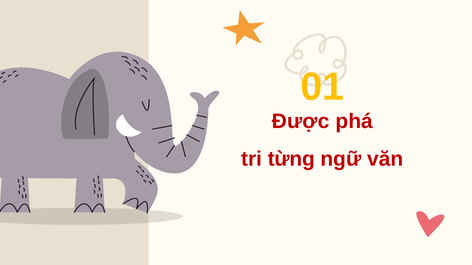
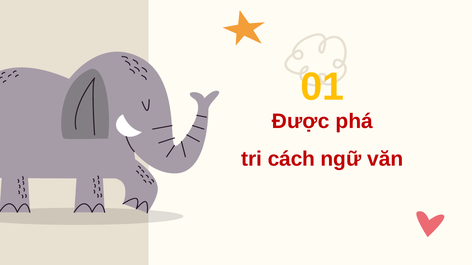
từng: từng -> cách (291, 159)
